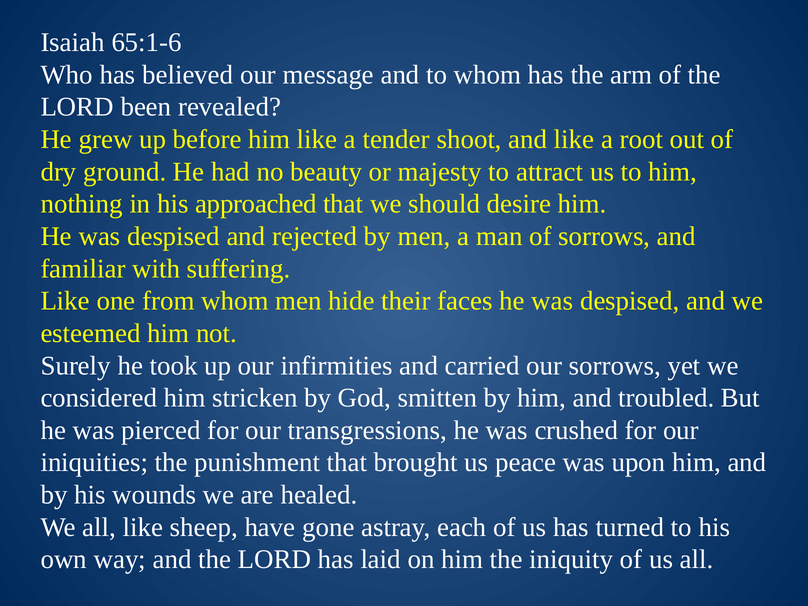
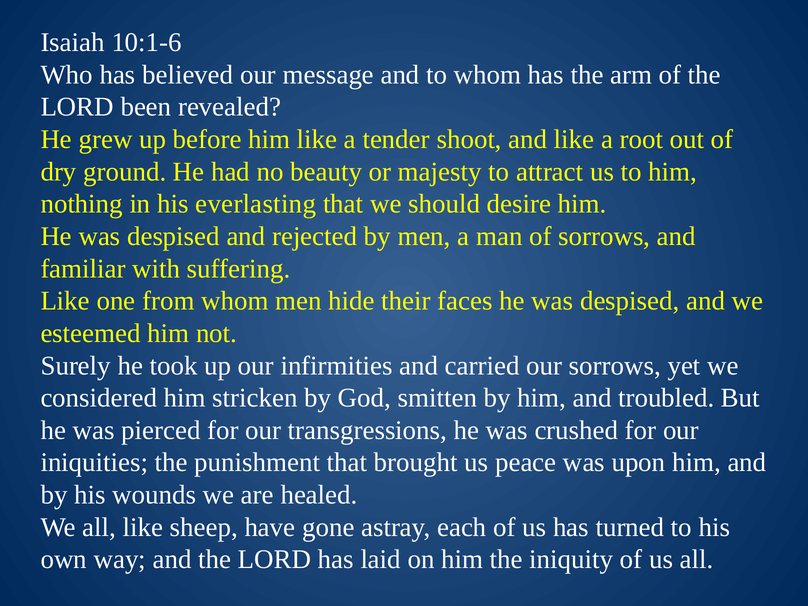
65:1-6: 65:1-6 -> 10:1-6 (147, 42)
approached: approached -> everlasting (256, 204)
